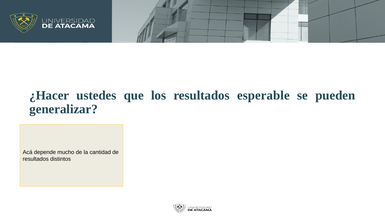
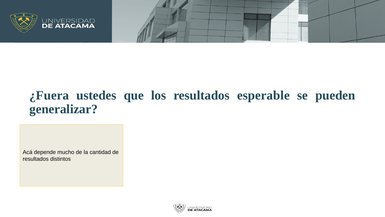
¿Hacer: ¿Hacer -> ¿Fuera (49, 95)
